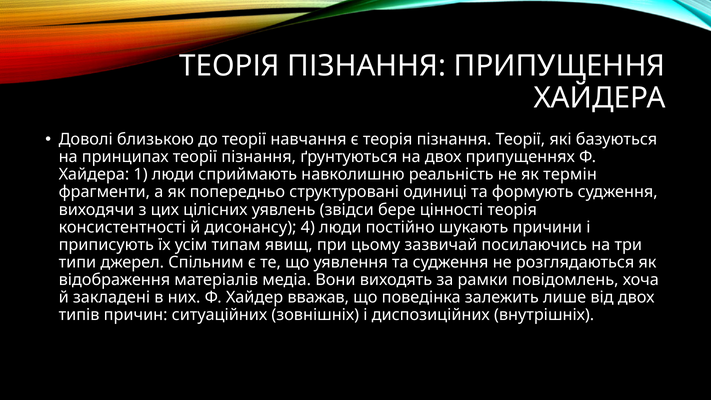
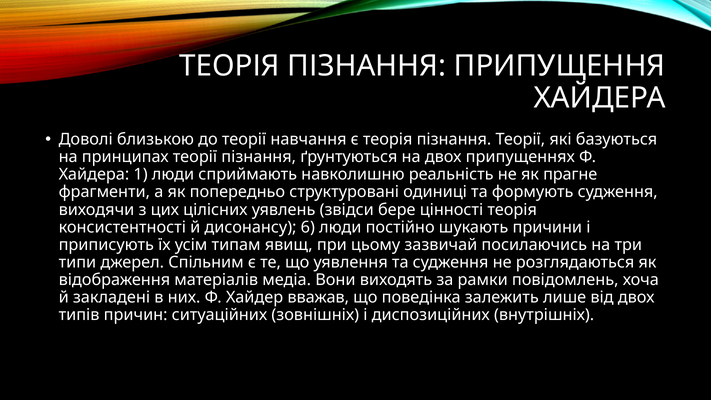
термін: термін -> прагне (570, 174)
4: 4 -> 6 (308, 227)
